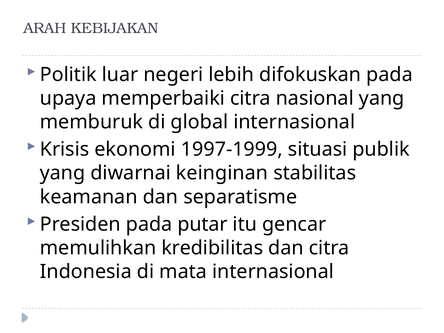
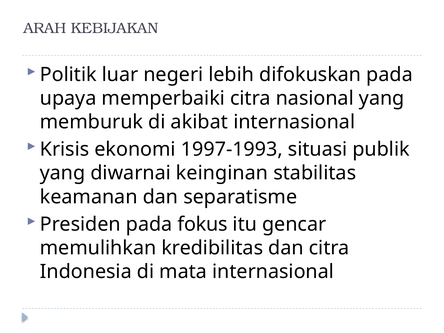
global: global -> akibat (199, 122)
1997-1999: 1997-1999 -> 1997-1993 (232, 149)
putar: putar -> fokus (203, 224)
